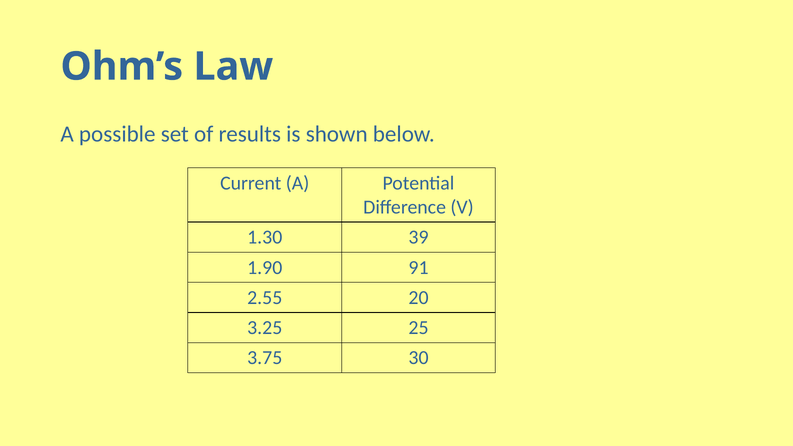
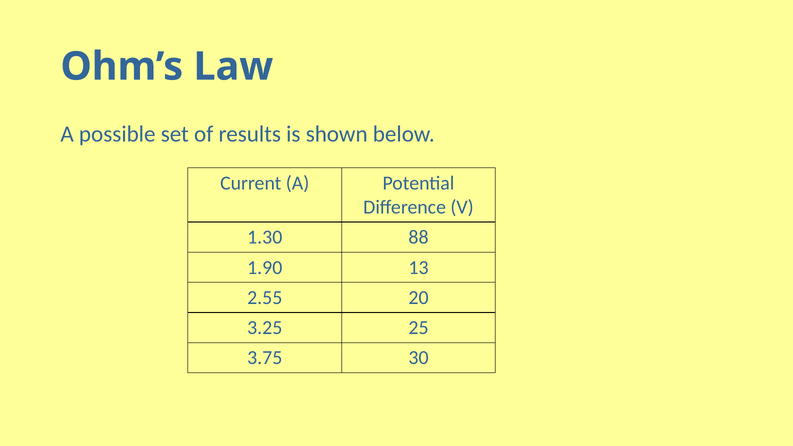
39: 39 -> 88 (419, 237)
91: 91 -> 13 (419, 268)
